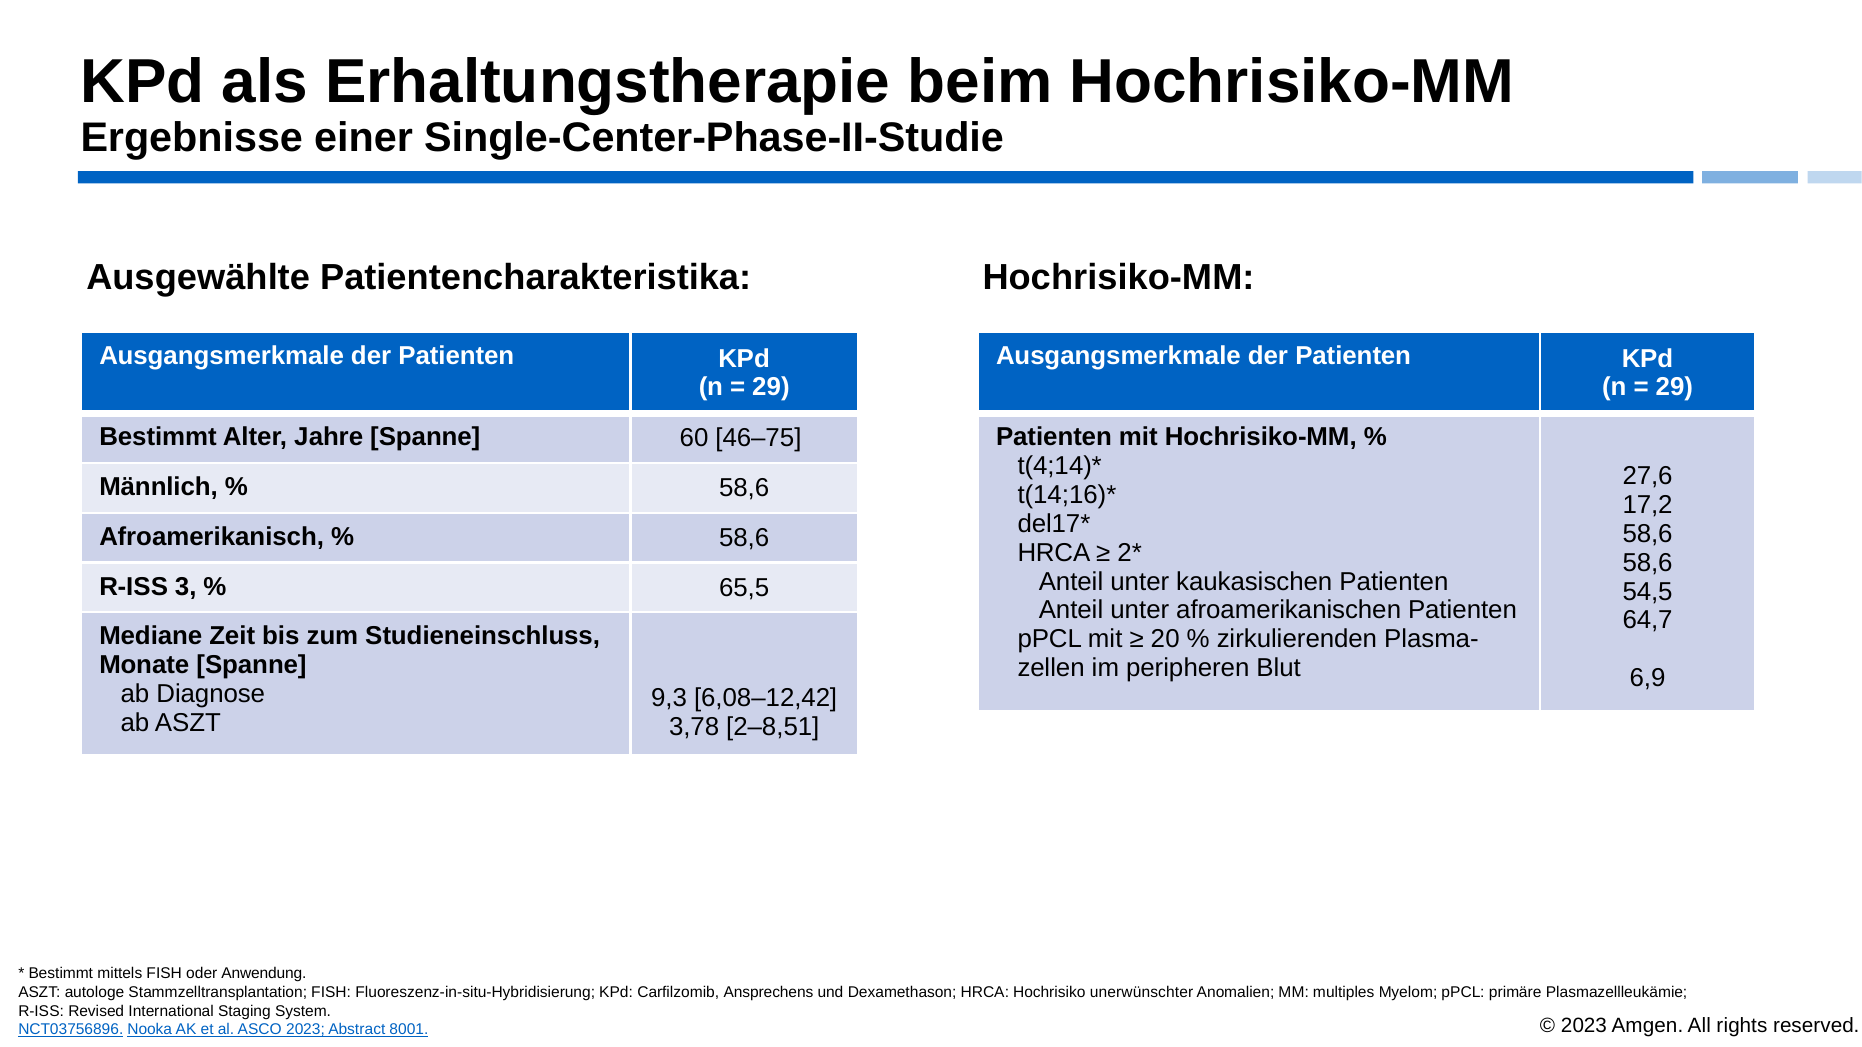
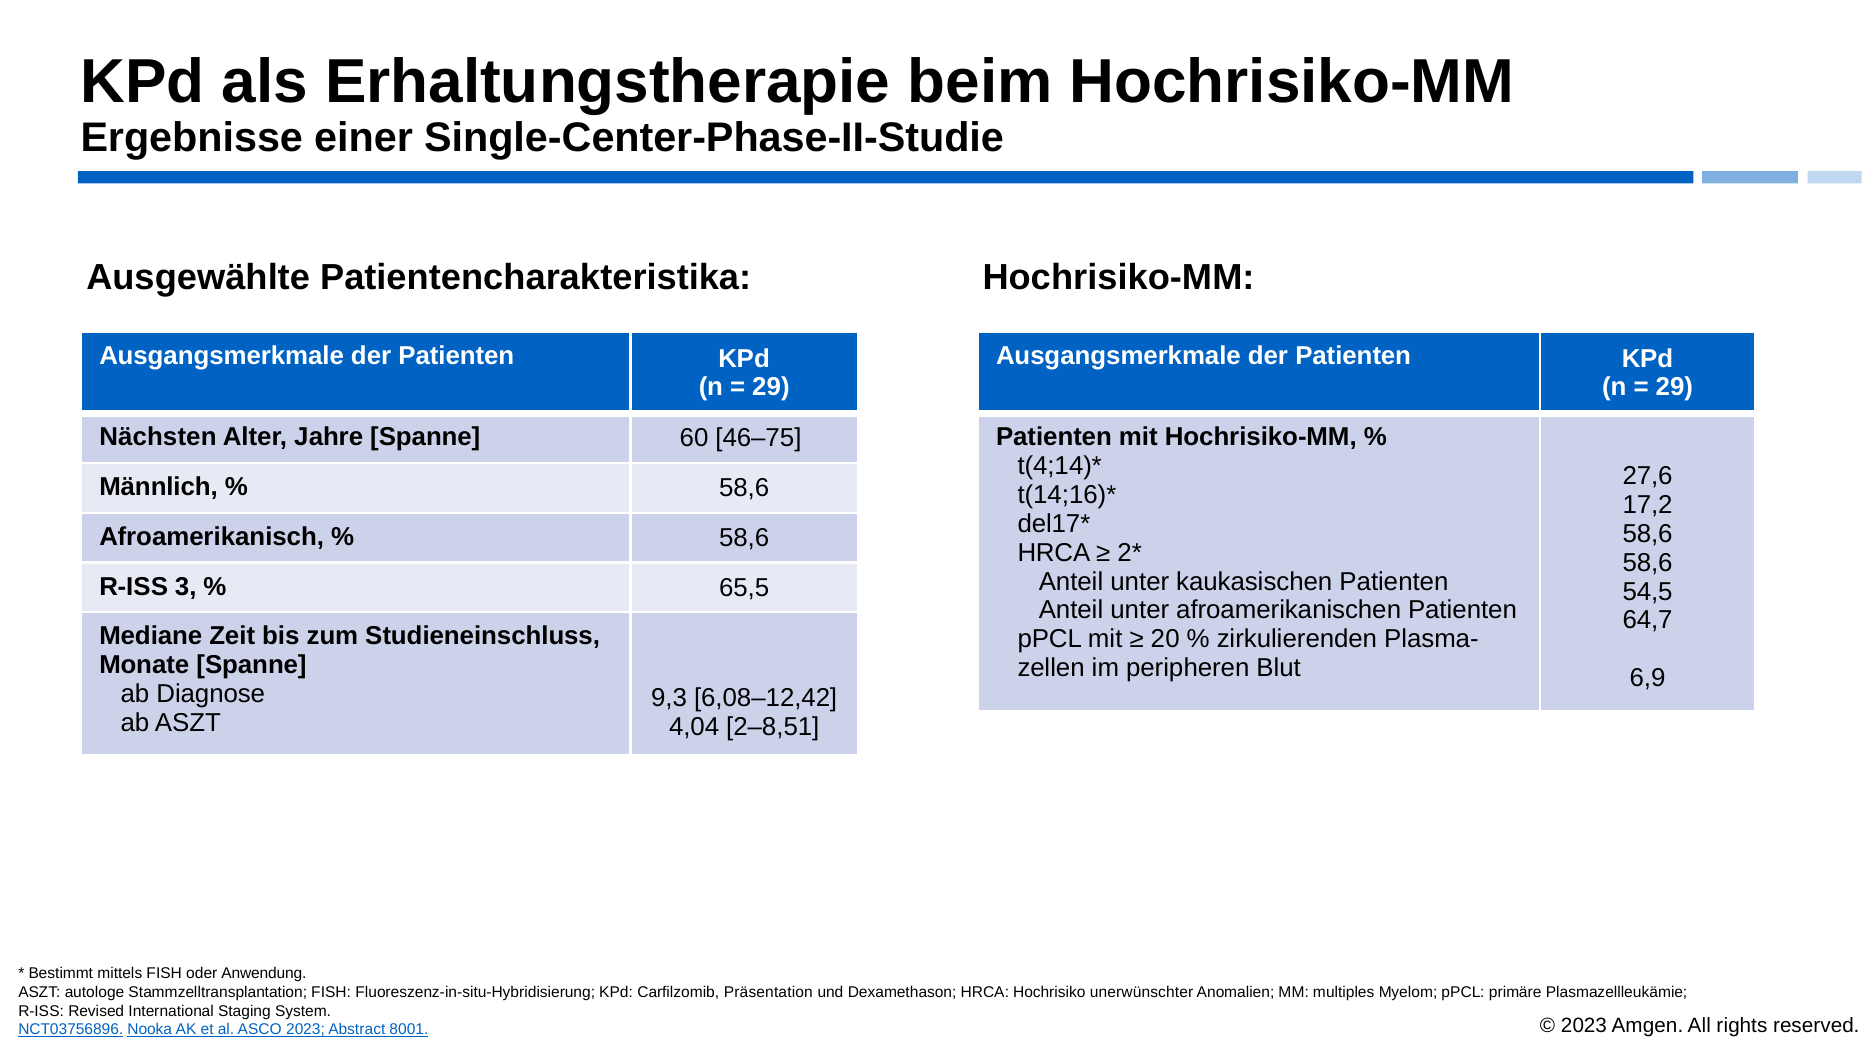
Bestimmt: Bestimmt -> Nächsten (158, 437)
3,78: 3,78 -> 4,04 (694, 728)
Ansprechens: Ansprechens -> Präsentation (768, 993)
